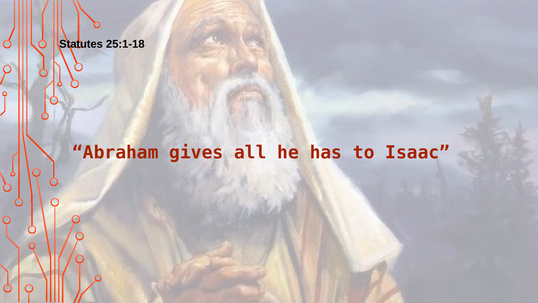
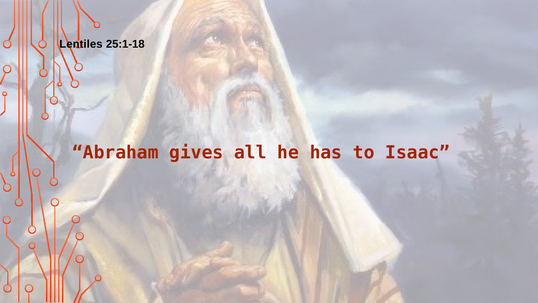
Statutes: Statutes -> Lentiles (81, 44)
